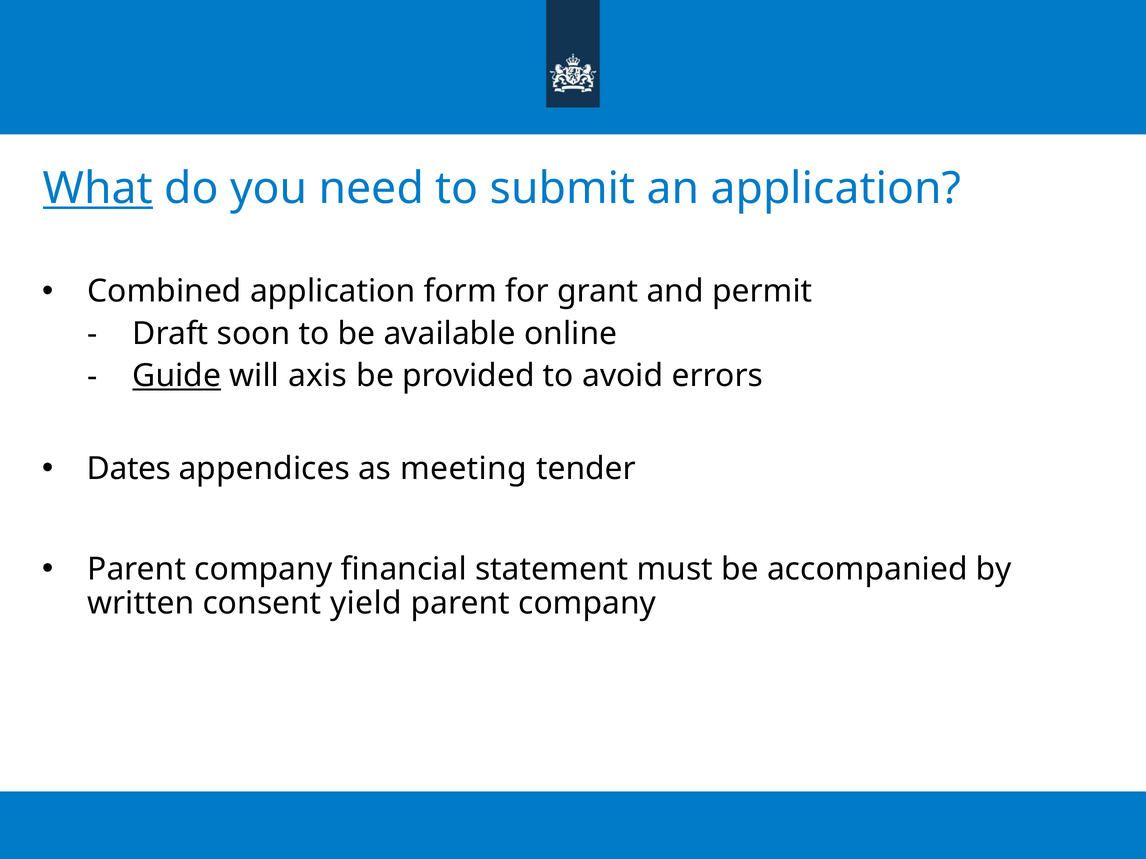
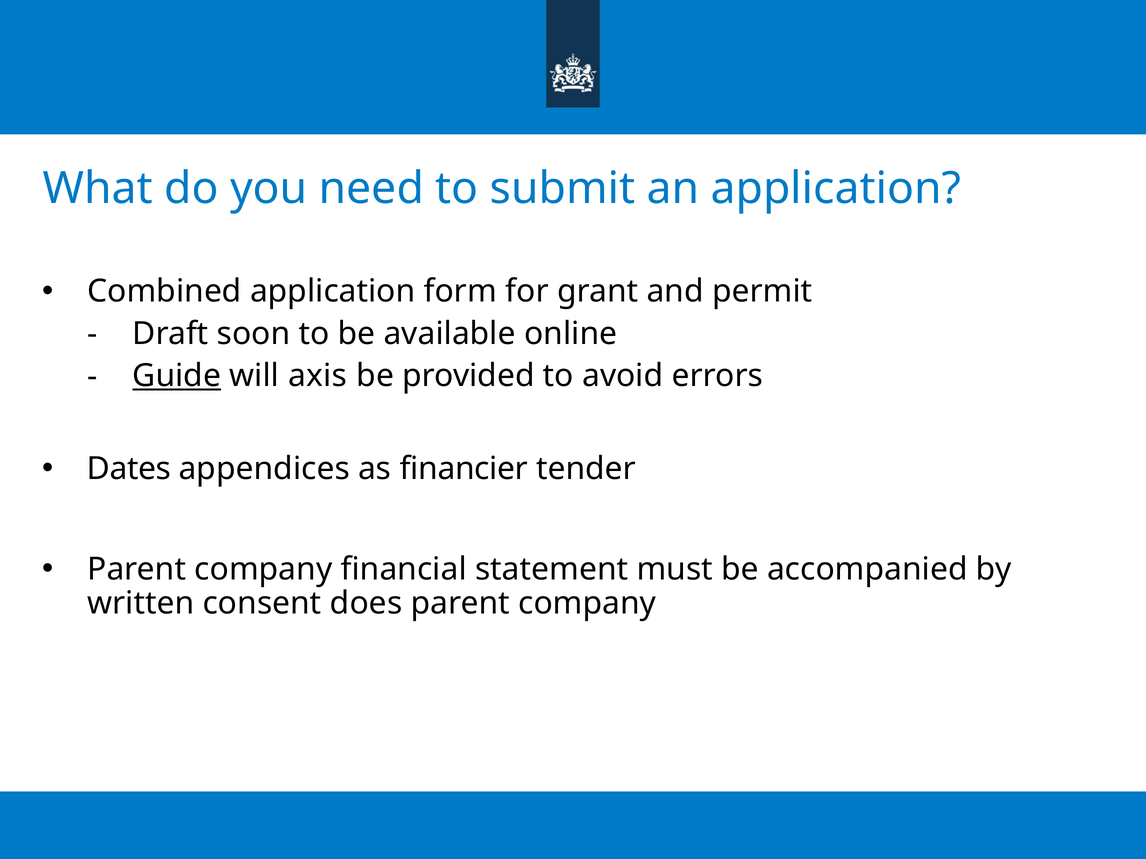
What underline: present -> none (98, 189)
meeting: meeting -> financier (464, 469)
yield: yield -> does (366, 604)
